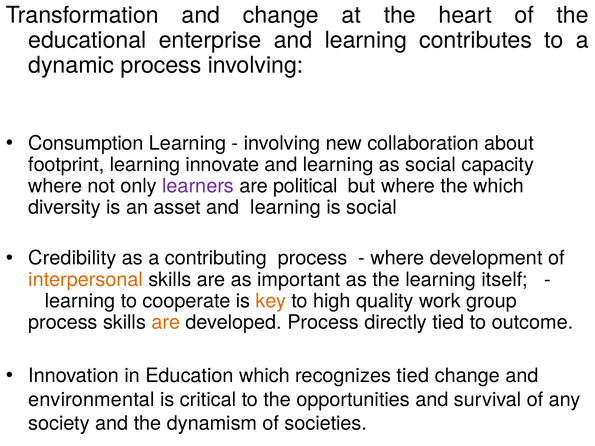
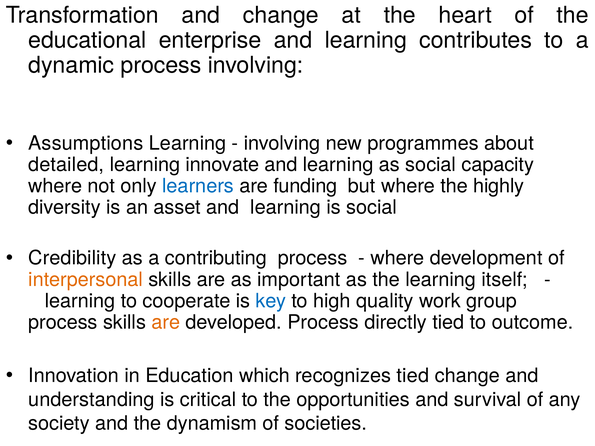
Consumption: Consumption -> Assumptions (86, 143)
collaboration: collaboration -> programmes (423, 143)
footprint: footprint -> detailed (66, 165)
learners colour: purple -> blue (198, 186)
political: political -> funding (305, 186)
the which: which -> highly (499, 186)
key colour: orange -> blue (271, 301)
environmental: environmental -> understanding (91, 400)
